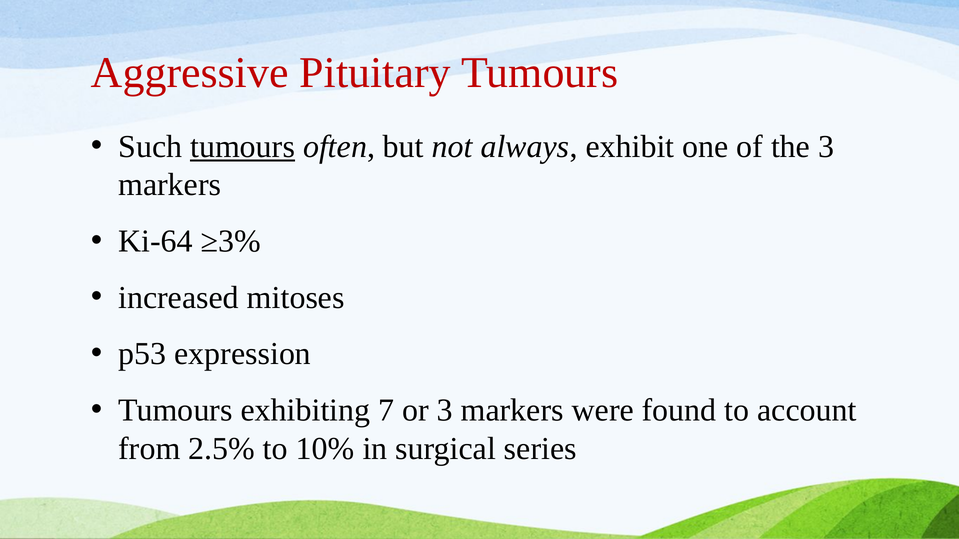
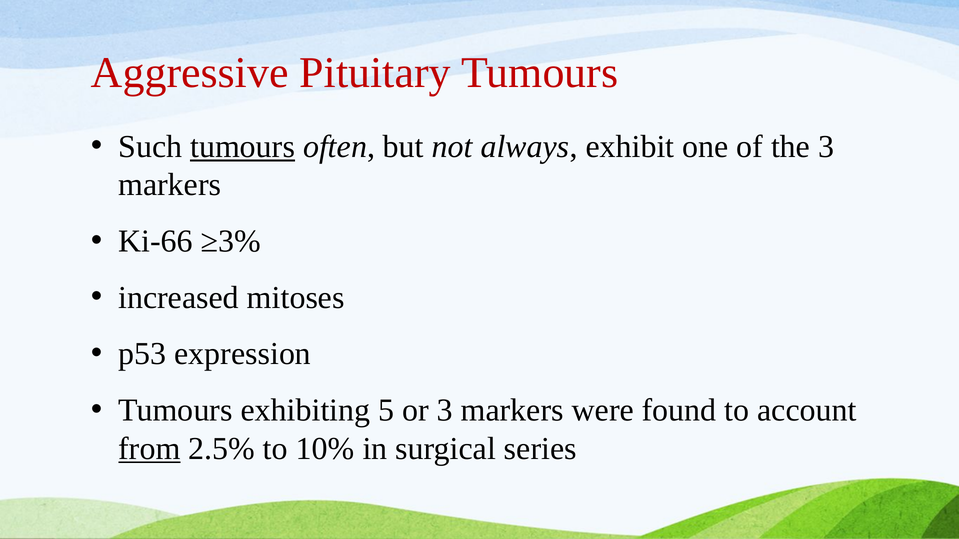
Ki-64: Ki-64 -> Ki-66 (156, 241)
7: 7 -> 5 (386, 410)
from underline: none -> present (149, 449)
